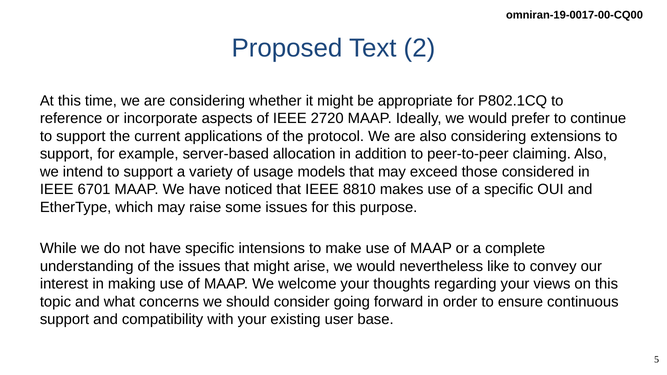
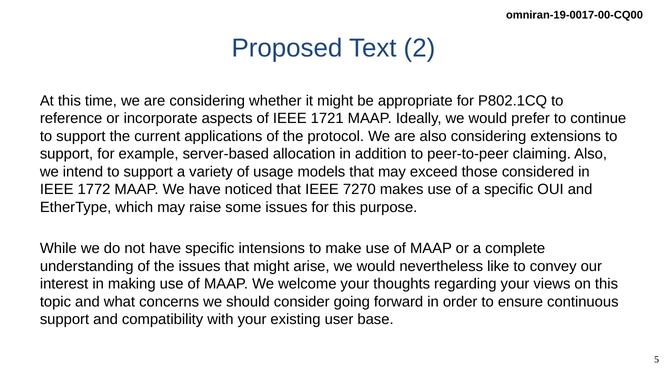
2720: 2720 -> 1721 (327, 118)
6701: 6701 -> 1772 (94, 189)
8810: 8810 -> 7270 (359, 189)
